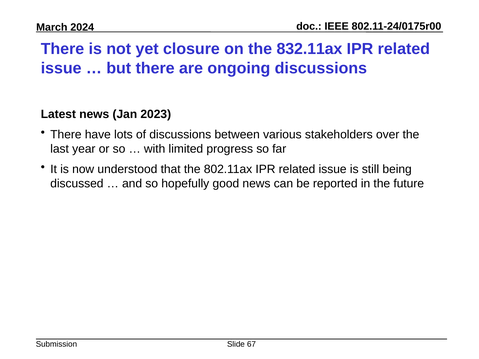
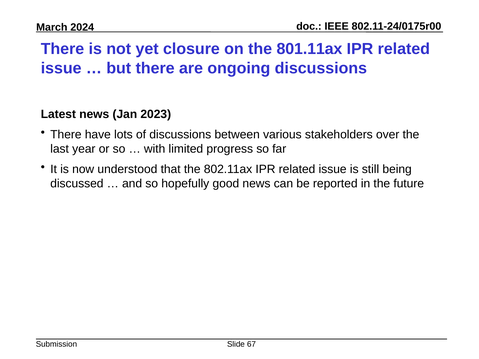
832.11ax: 832.11ax -> 801.11ax (309, 49)
